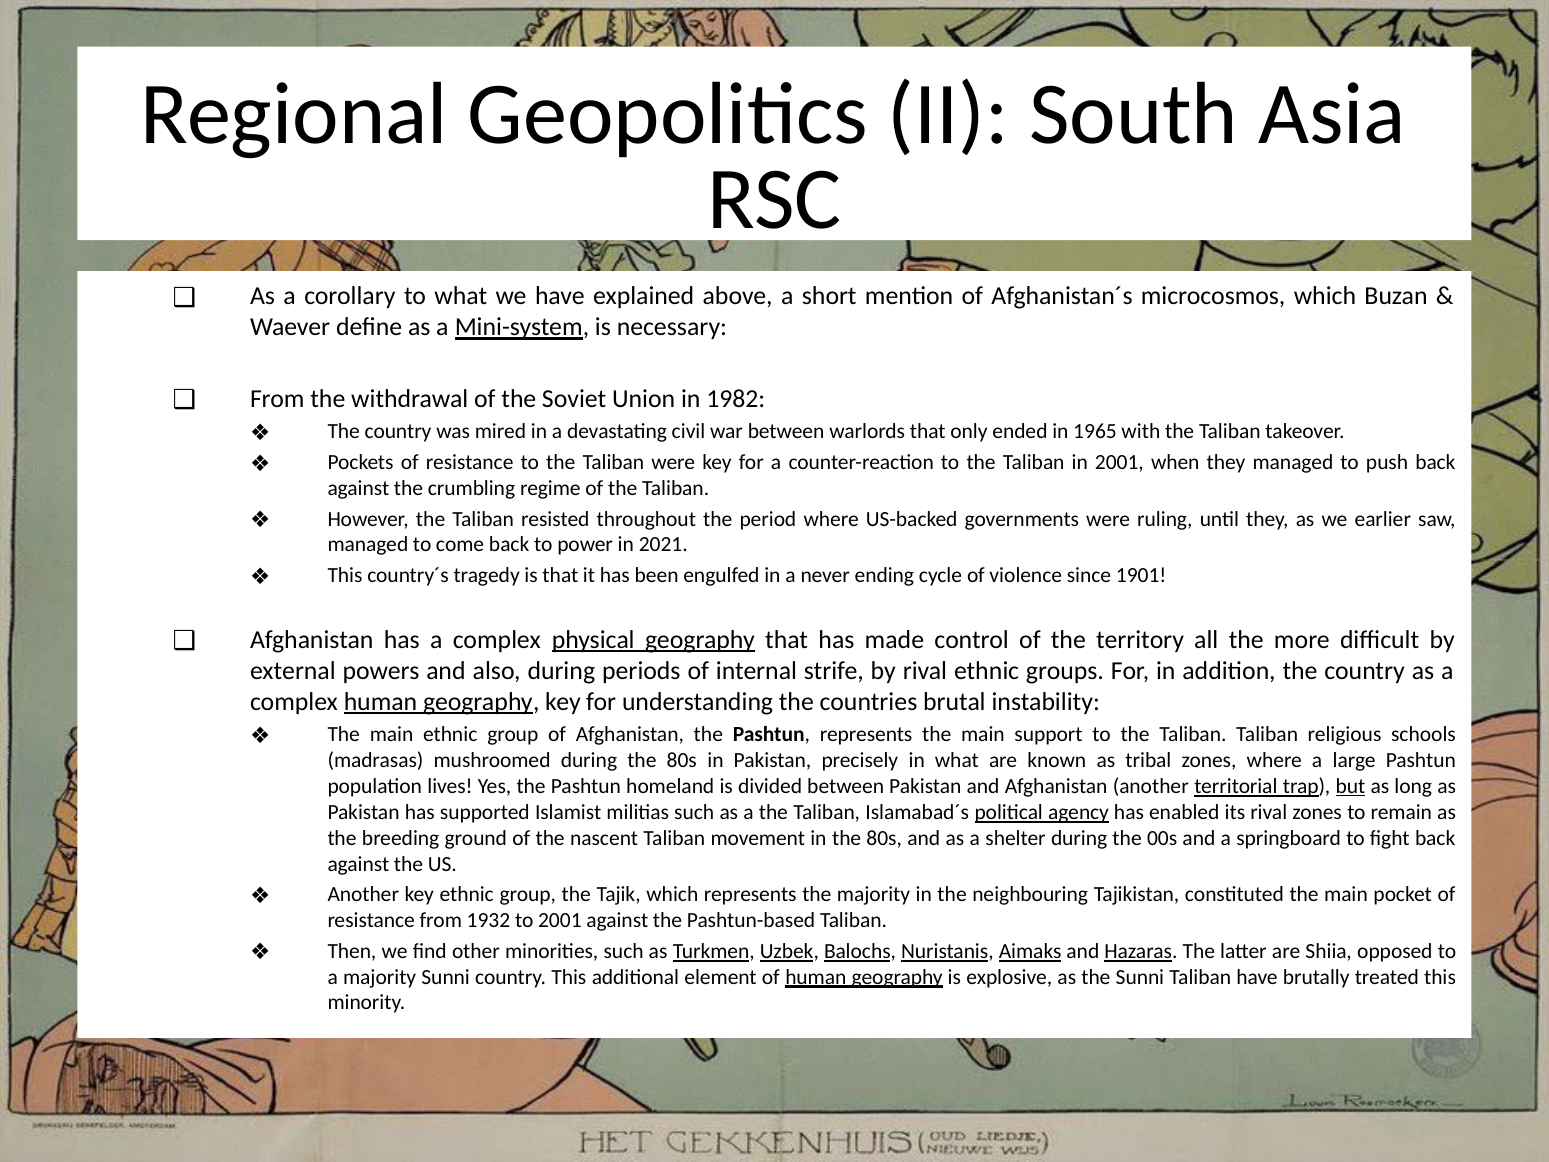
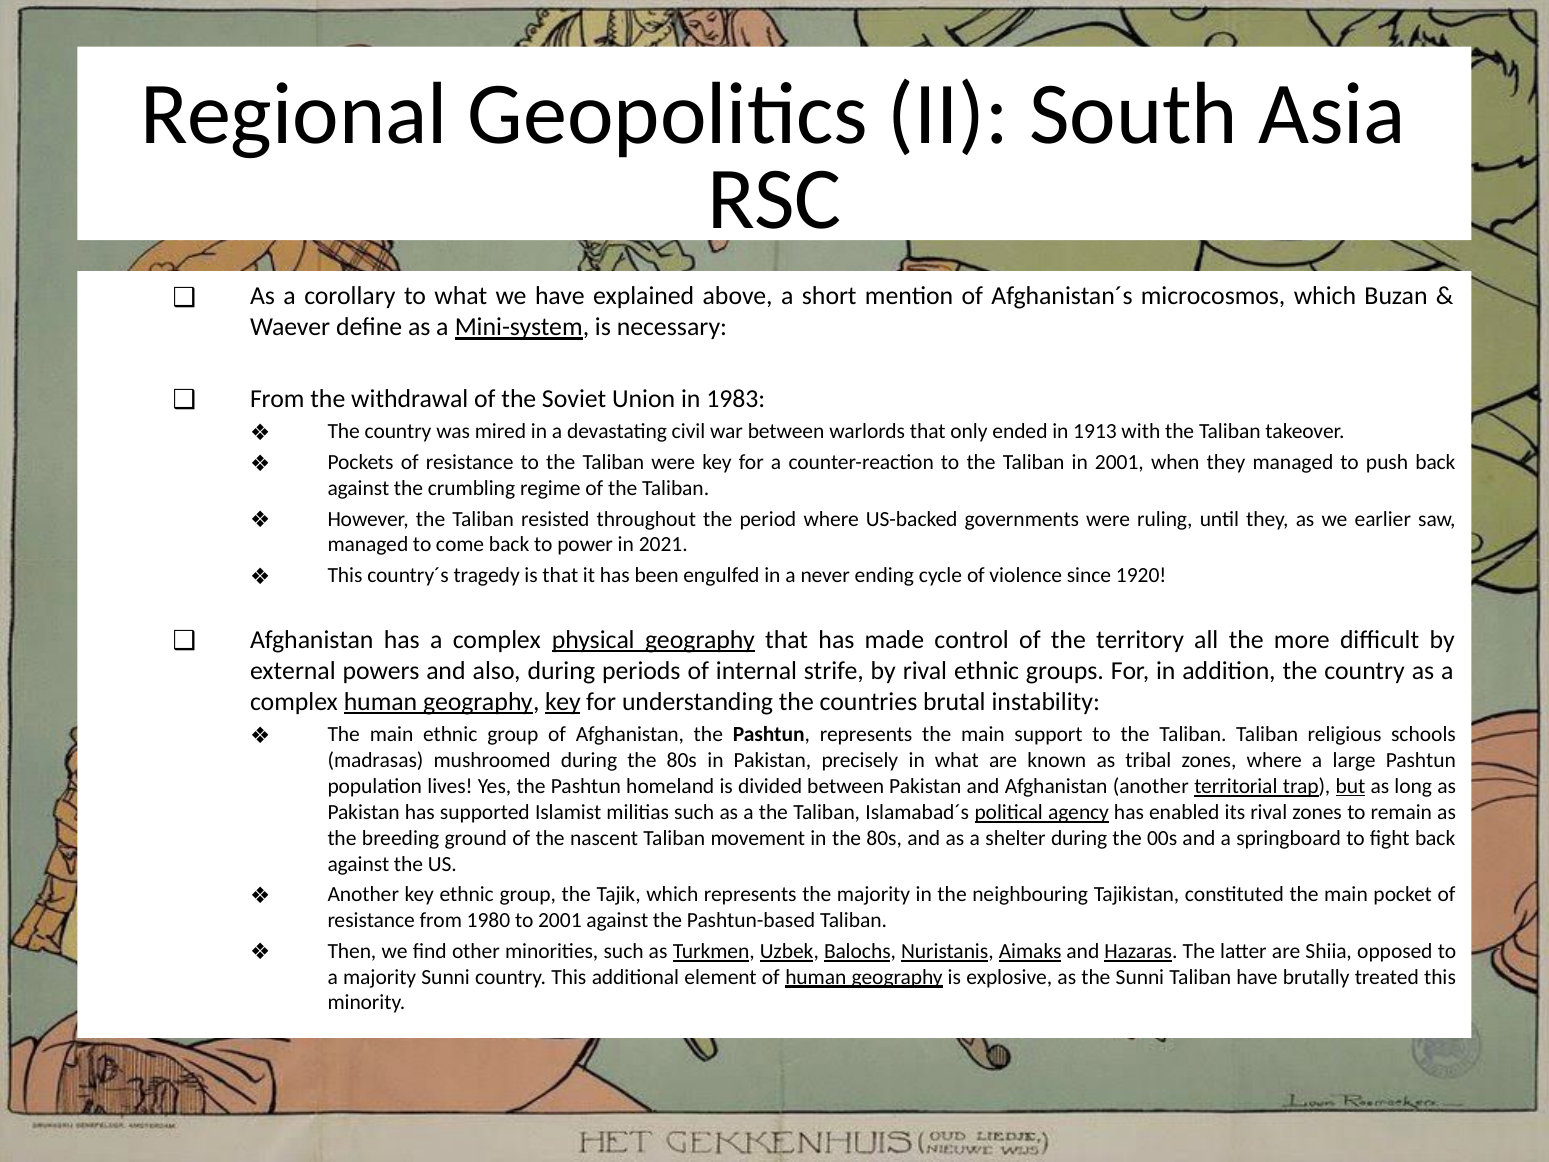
1982: 1982 -> 1983 (736, 399)
1965: 1965 -> 1913 (1095, 432)
1901: 1901 -> 1920 (1141, 575)
key underline: none -> present (563, 702)
1932: 1932 -> 1980 (488, 920)
